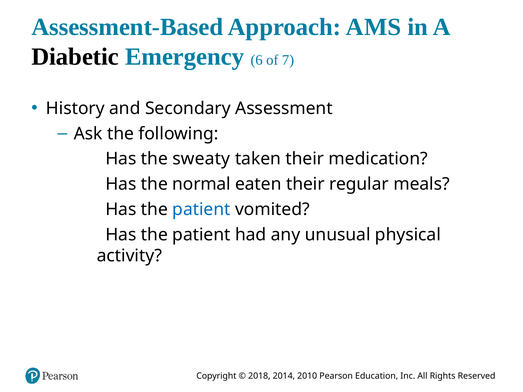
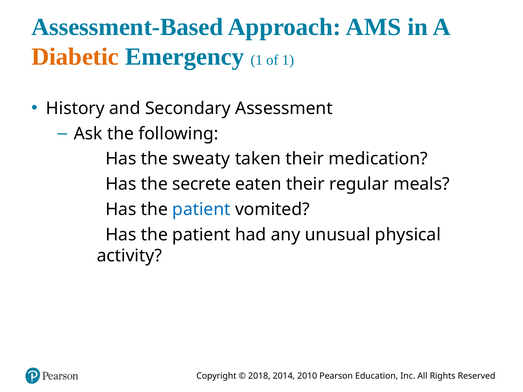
Diabetic colour: black -> orange (75, 57)
Emergency 6: 6 -> 1 (257, 60)
of 7: 7 -> 1 (288, 60)
normal: normal -> secrete (202, 184)
